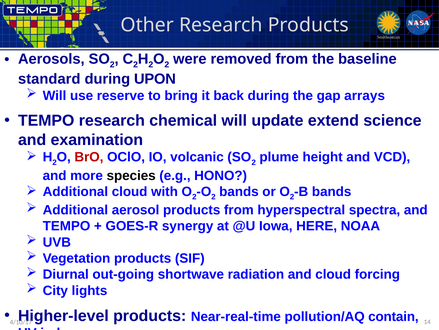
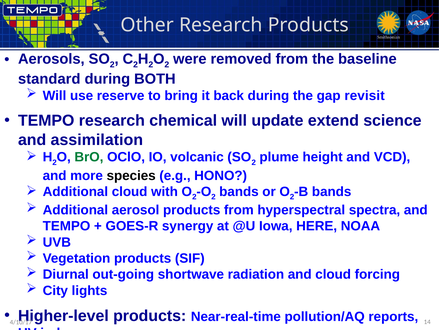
UPON: UPON -> BOTH (155, 79)
arrays: arrays -> revisit (365, 95)
examination: examination -> assimilation (97, 139)
BrO colour: red -> green (89, 157)
contain: contain -> reports (393, 316)
